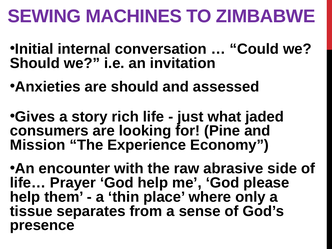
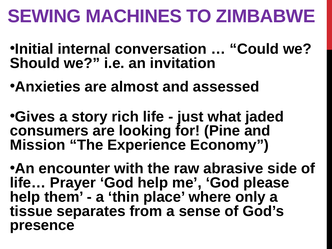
are should: should -> almost (135, 87)
